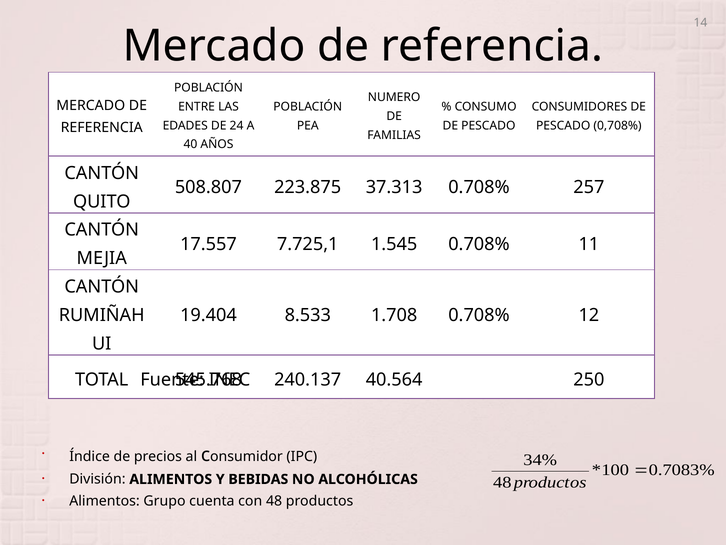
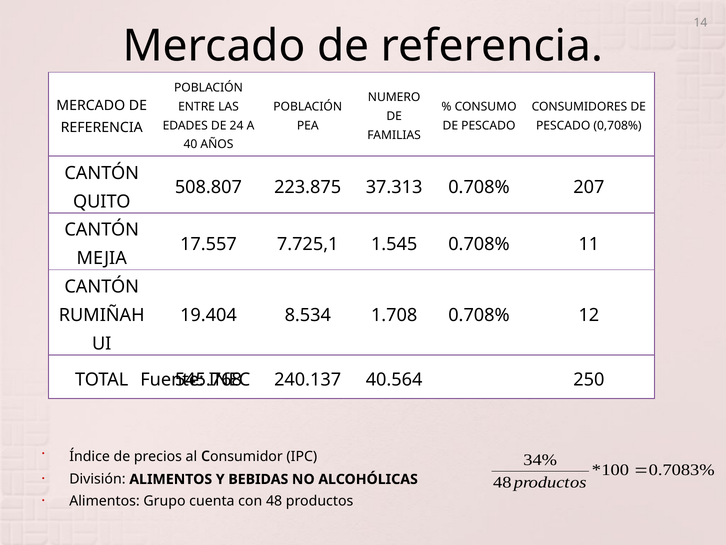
257: 257 -> 207 (589, 187)
8.533: 8.533 -> 8.534 (308, 315)
